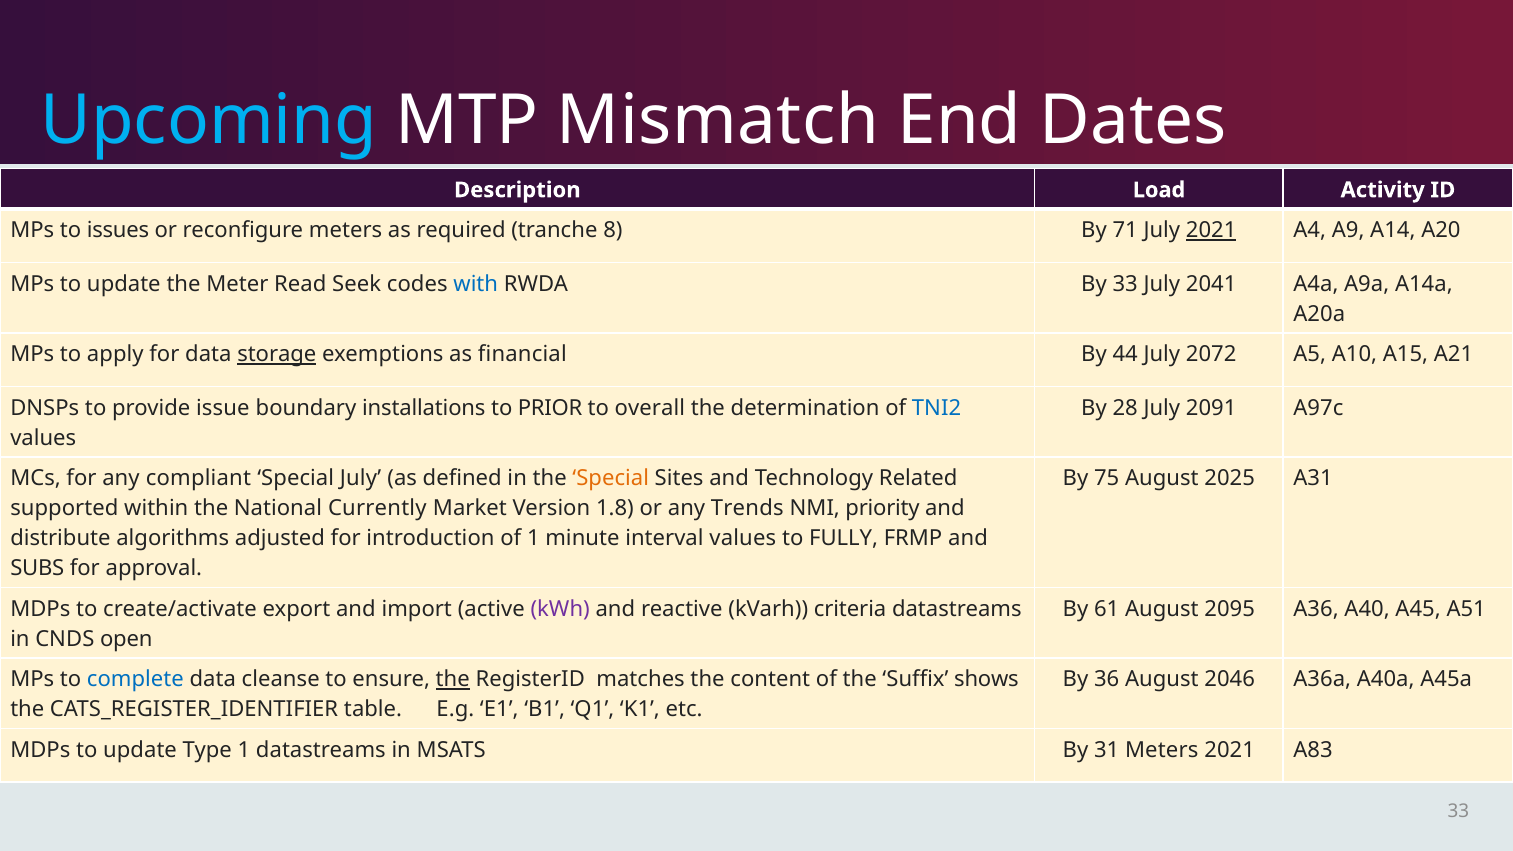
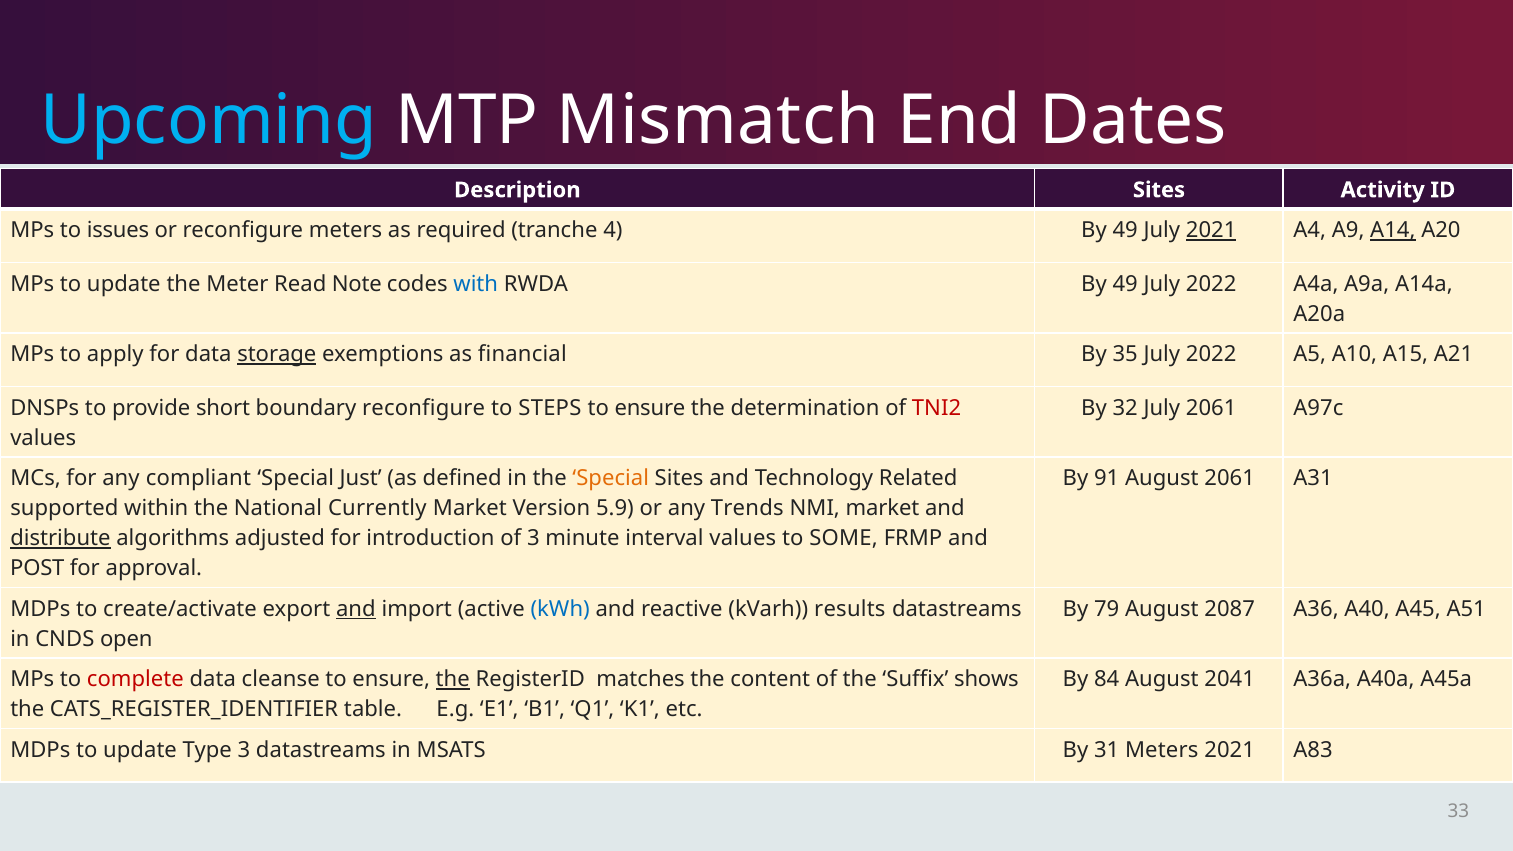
Description Load: Load -> Sites (1159, 190)
8: 8 -> 4 (613, 230)
71: 71 -> 49 (1125, 230)
A14 underline: none -> present (1393, 230)
Seek: Seek -> Note (357, 284)
RWDA By 33: 33 -> 49 (1125, 284)
2041: 2041 -> 2022 (1211, 284)
44: 44 -> 35 (1125, 354)
2072: 2072 -> 2022 (1211, 354)
issue: issue -> short (223, 408)
boundary installations: installations -> reconfigure (424, 408)
PRIOR: PRIOR -> STEPS (550, 408)
overall: overall -> ensure (650, 408)
TNI2 colour: blue -> red (937, 408)
28: 28 -> 32 (1125, 408)
July 2091: 2091 -> 2061 (1211, 408)
Special July: July -> Just (361, 479)
75: 75 -> 91 (1107, 479)
August 2025: 2025 -> 2061 (1230, 479)
1.8: 1.8 -> 5.9 (615, 509)
NMI priority: priority -> market (883, 509)
distribute underline: none -> present (60, 539)
of 1: 1 -> 3 (533, 539)
FULLY: FULLY -> SOME (844, 539)
SUBS: SUBS -> POST (37, 569)
and underline: none -> present (356, 609)
kWh colour: purple -> blue (560, 609)
criteria: criteria -> results (850, 609)
61: 61 -> 79 (1107, 609)
2095: 2095 -> 2087 (1230, 609)
complete colour: blue -> red (135, 680)
36: 36 -> 84 (1107, 680)
2046: 2046 -> 2041 (1230, 680)
Type 1: 1 -> 3 (244, 750)
